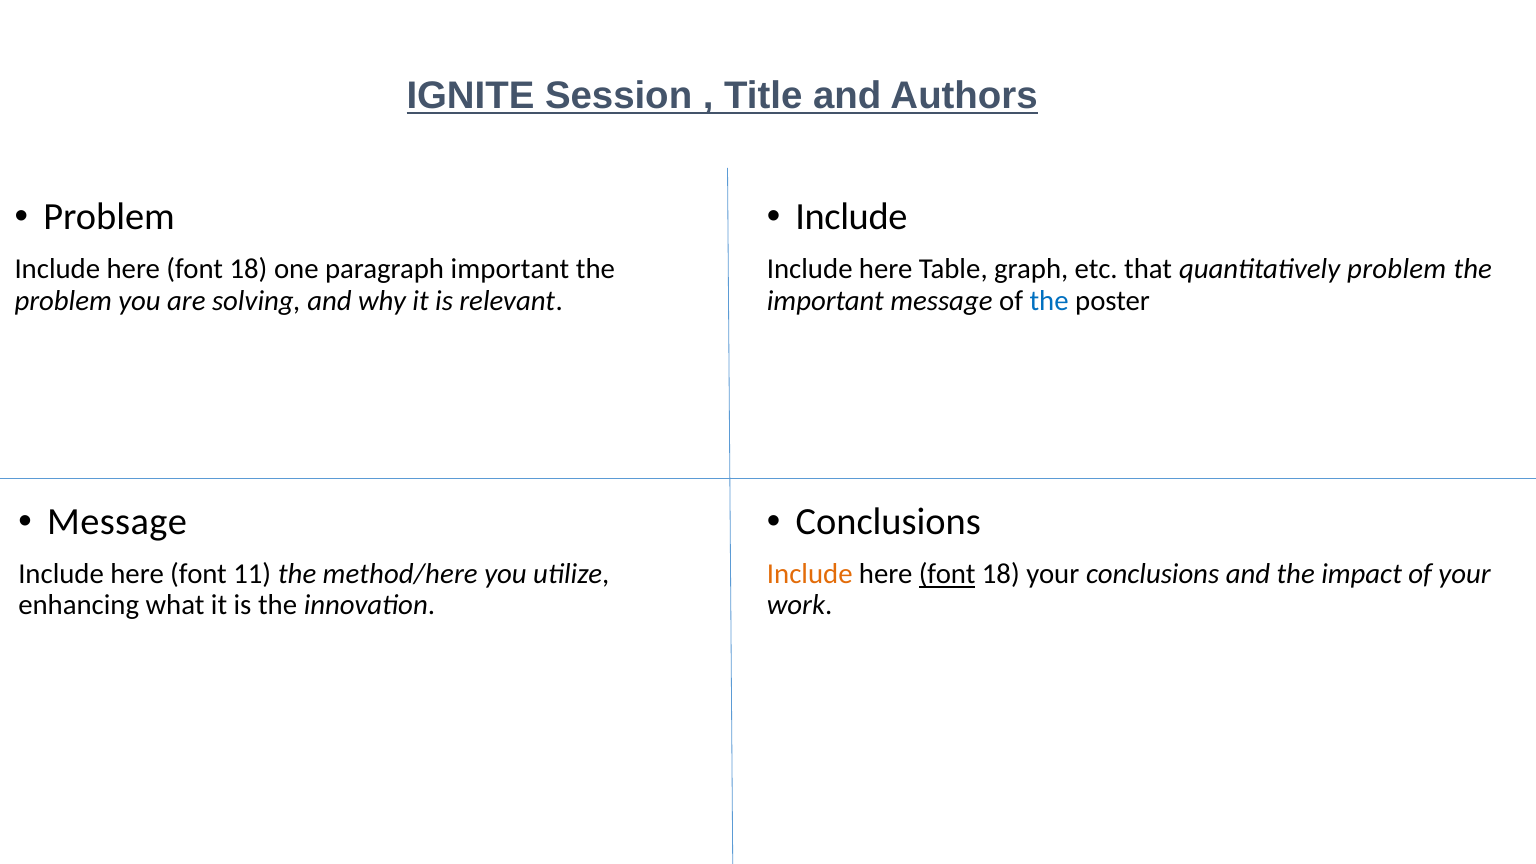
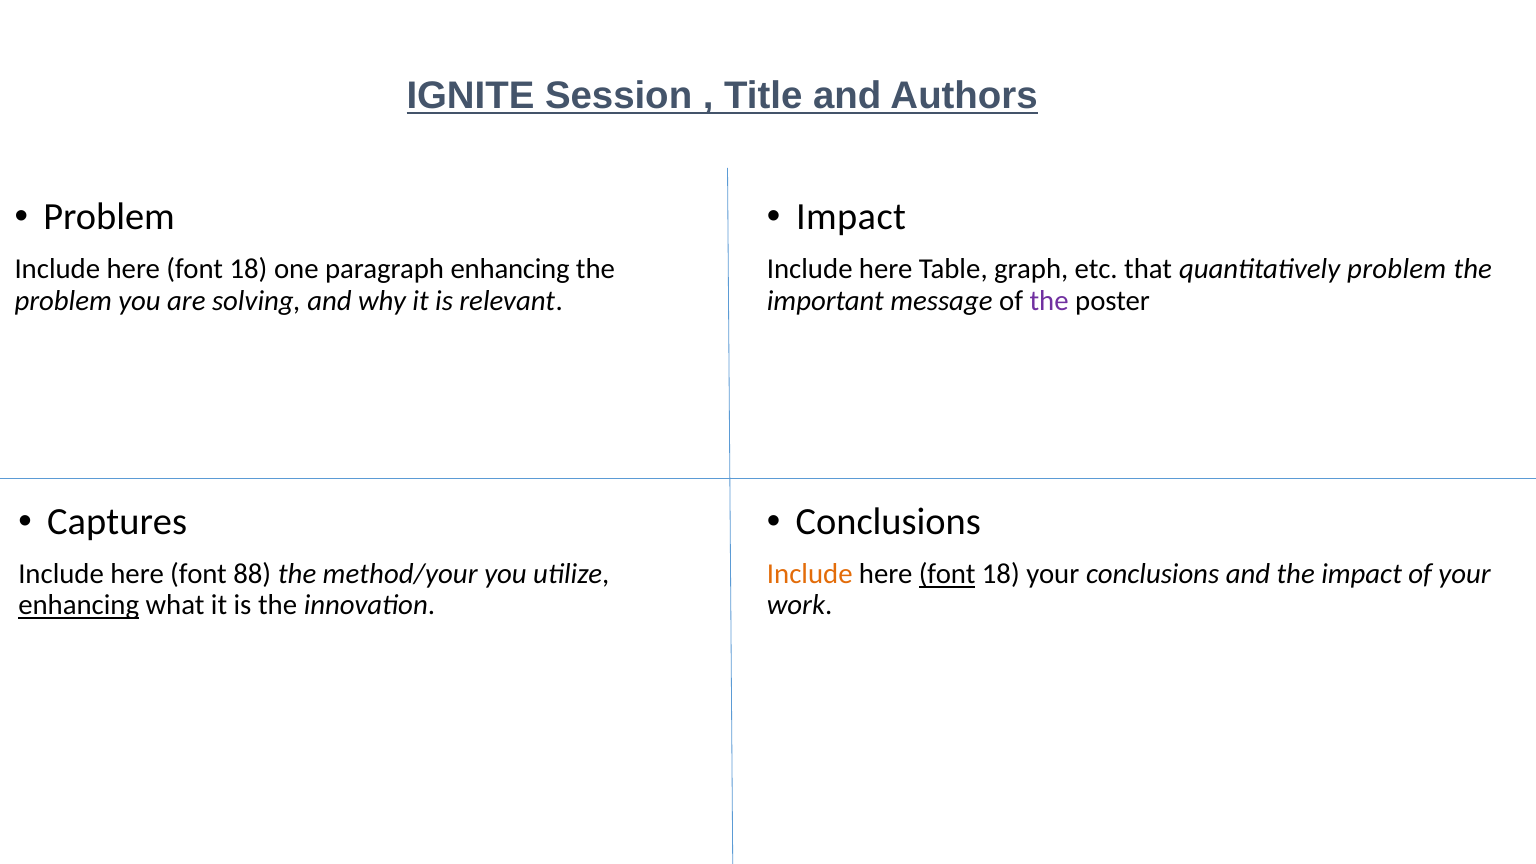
Include: Include -> Impact (851, 217)
paragraph important: important -> enhancing (510, 269)
the colour: blue -> purple (1049, 301)
Message: Message -> Captures (117, 522)
11: 11 -> 88 (252, 574)
method/here: method/here -> method/your (400, 574)
enhancing underline: none -> present (79, 605)
